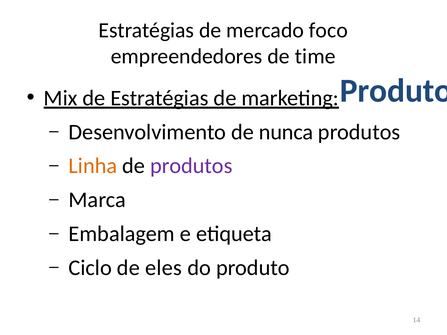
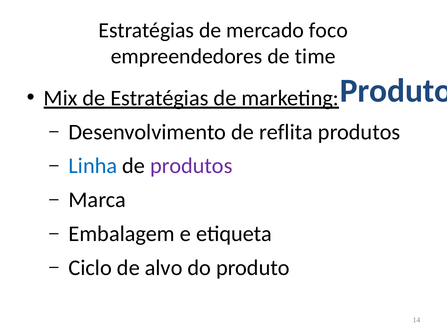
nunca: nunca -> reflita (286, 132)
Linha colour: orange -> blue (93, 166)
eles: eles -> alvo (164, 268)
